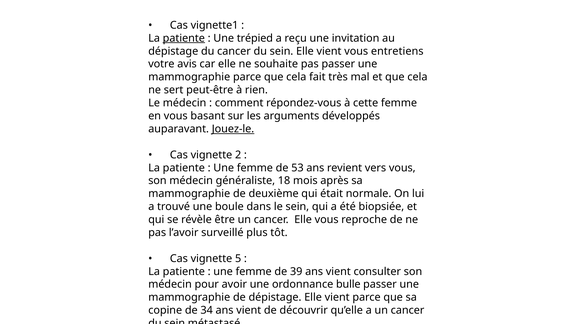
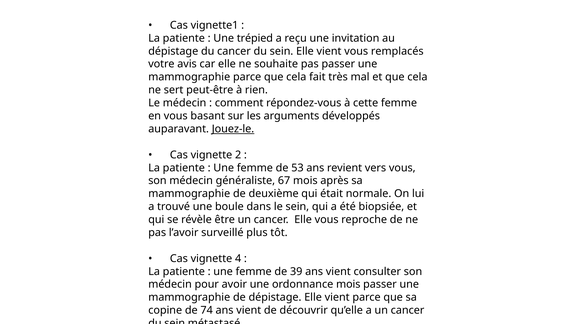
patiente underline: present -> none (184, 38)
entretiens: entretiens -> remplacés (397, 51)
18: 18 -> 67 (284, 181)
5: 5 -> 4 (238, 258)
ordonnance bulle: bulle -> mois (348, 284)
34: 34 -> 74 (207, 310)
